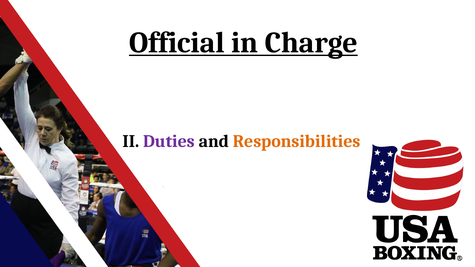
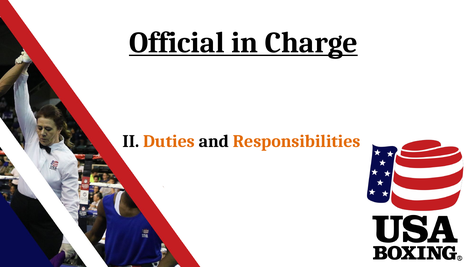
Duties colour: purple -> orange (169, 142)
